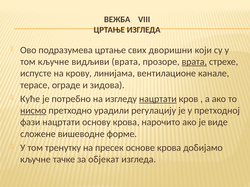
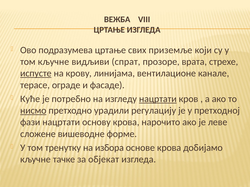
дворишни: дворишни -> приземље (170, 50)
видљиви врата: врата -> спрат (126, 62)
врата underline: present -> none (194, 62)
испусте underline: none -> present (36, 74)
зидова: зидова -> фасаде (107, 85)
виде: виде -> леве (218, 122)
пресек: пресек -> избора (109, 148)
